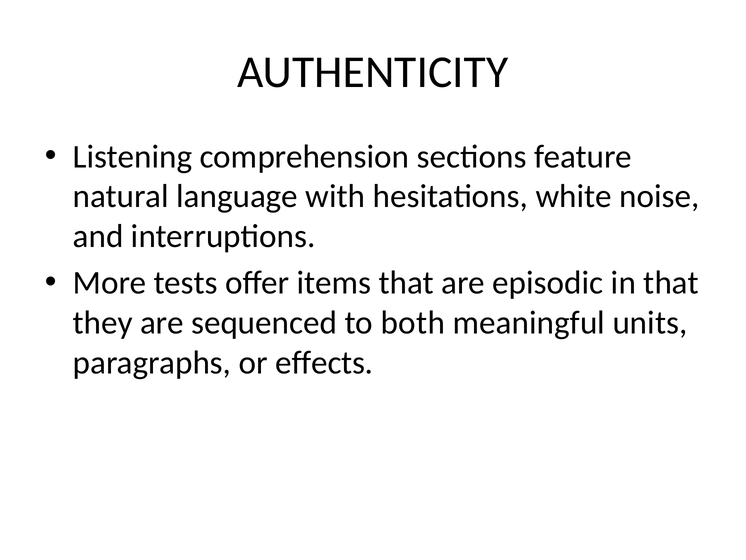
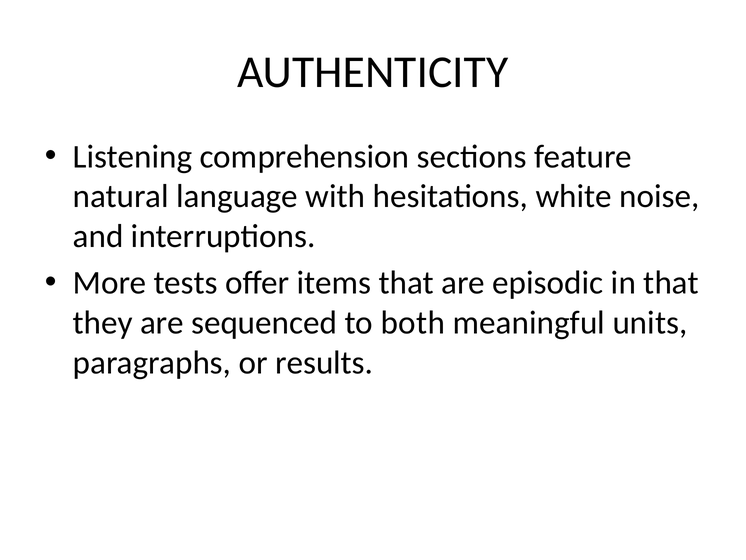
effects: effects -> results (324, 362)
